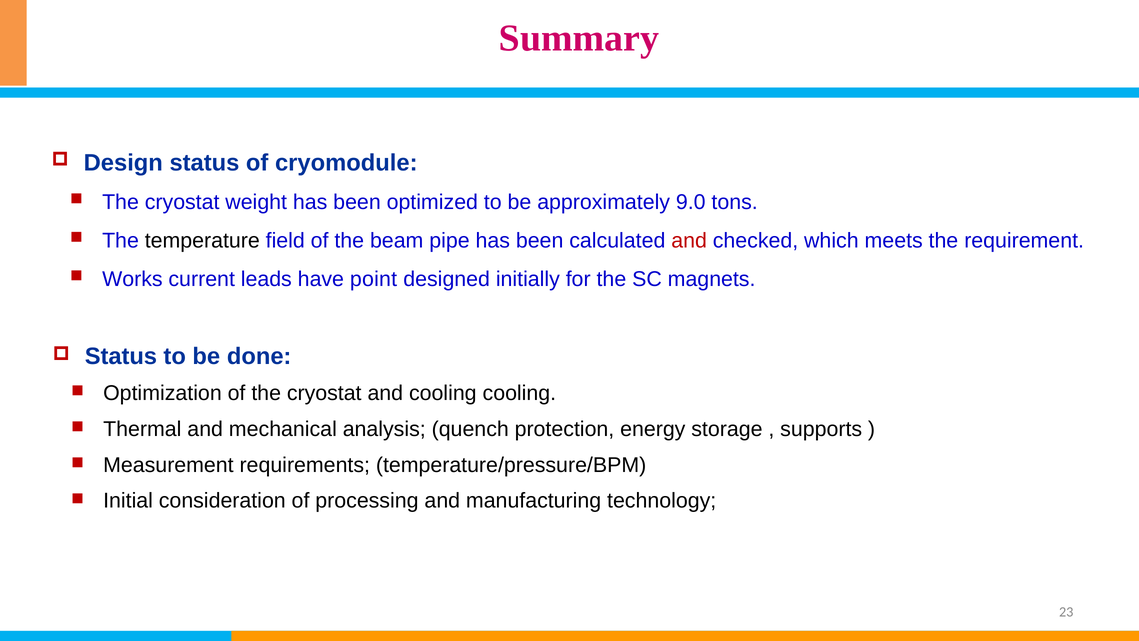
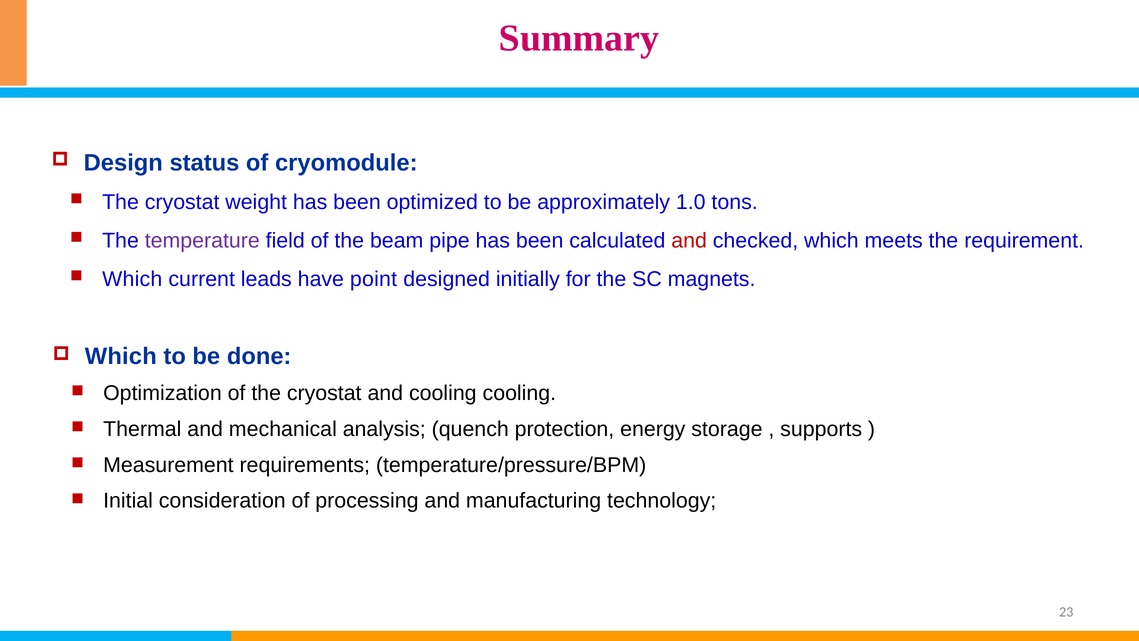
9.0: 9.0 -> 1.0 (691, 202)
temperature colour: black -> purple (202, 241)
Works: Works -> Which (132, 279)
Status: Status -> Which (121, 356)
